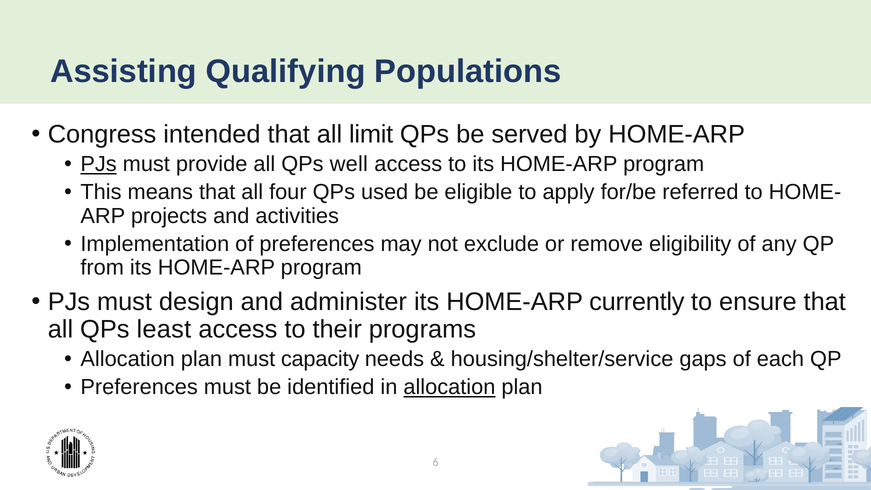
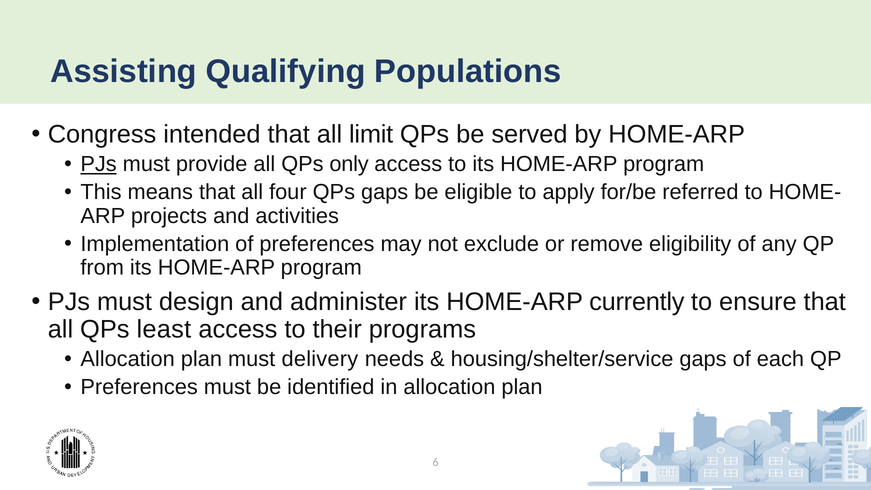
well: well -> only (349, 164)
QPs used: used -> gaps (385, 192)
capacity: capacity -> delivery (320, 359)
allocation underline: present -> none (449, 387)
